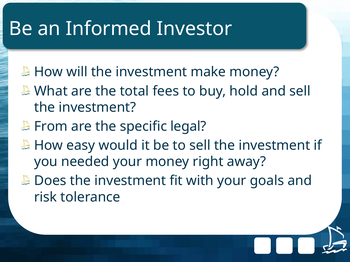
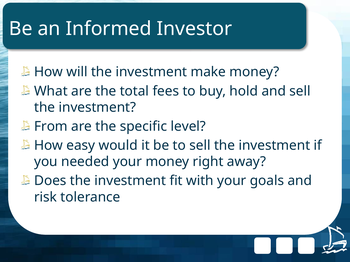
legal: legal -> level (188, 127)
